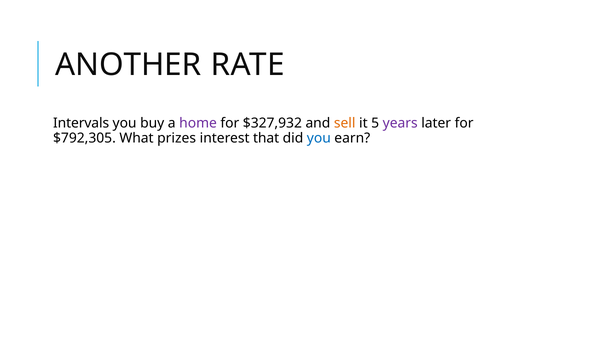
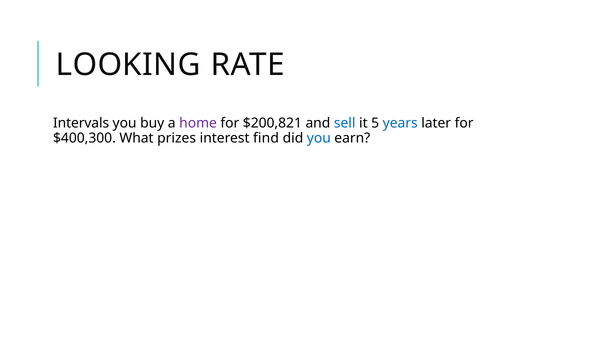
ANOTHER: ANOTHER -> LOOKING (128, 65)
$327,932: $327,932 -> $200,821 (272, 123)
sell colour: orange -> blue (345, 123)
years colour: purple -> blue (400, 123)
$792,305: $792,305 -> $400,300 (84, 138)
that: that -> find (266, 138)
